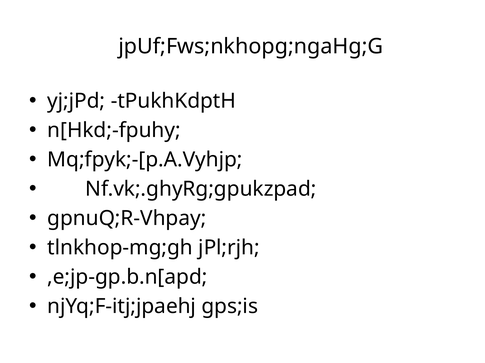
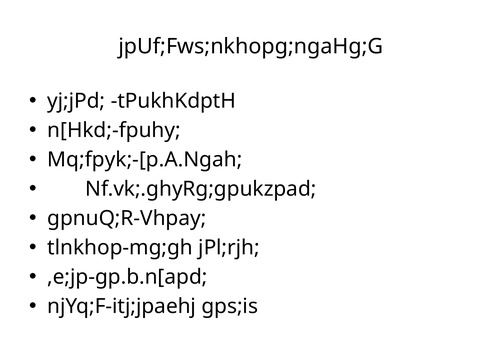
Mq;fpyk;-[p.A.Vyhjp: Mq;fpyk;-[p.A.Vyhjp -> Mq;fpyk;-[p.A.Ngah (145, 160)
